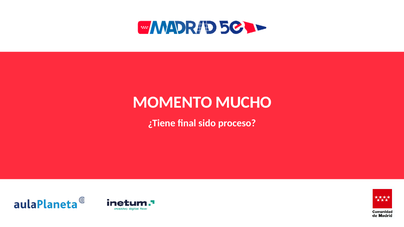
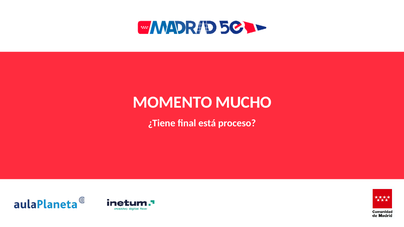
sido: sido -> está (207, 123)
